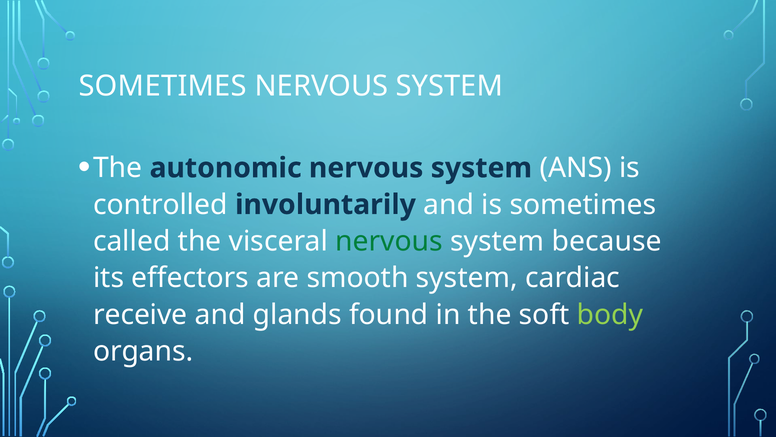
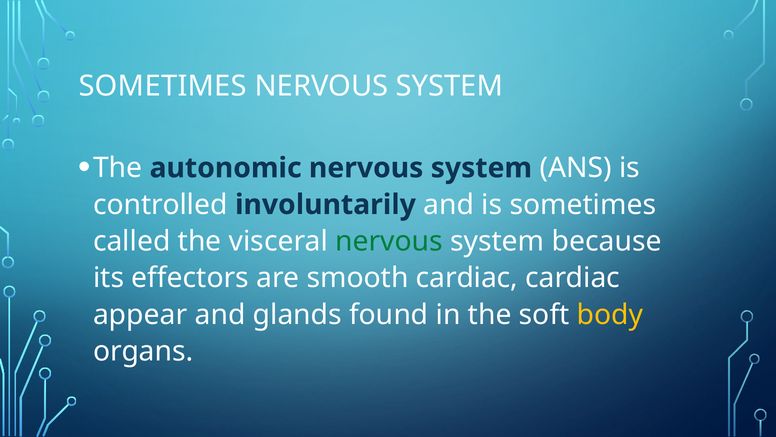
smooth system: system -> cardiac (467, 278)
receive: receive -> appear (140, 314)
body colour: light green -> yellow (610, 314)
